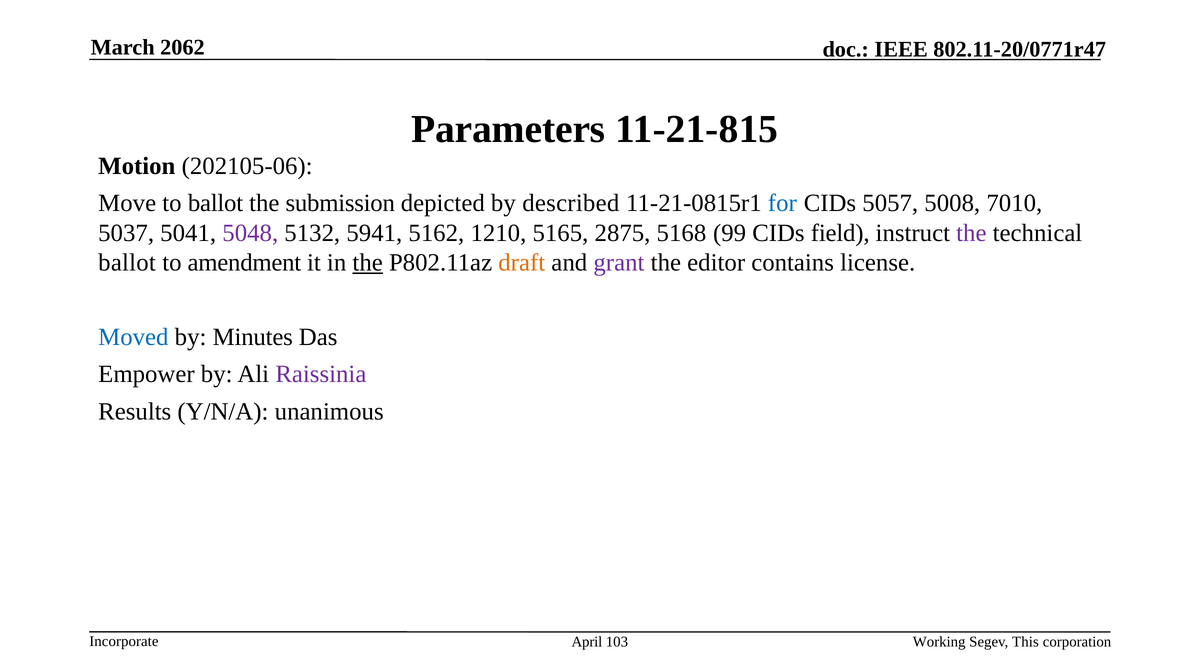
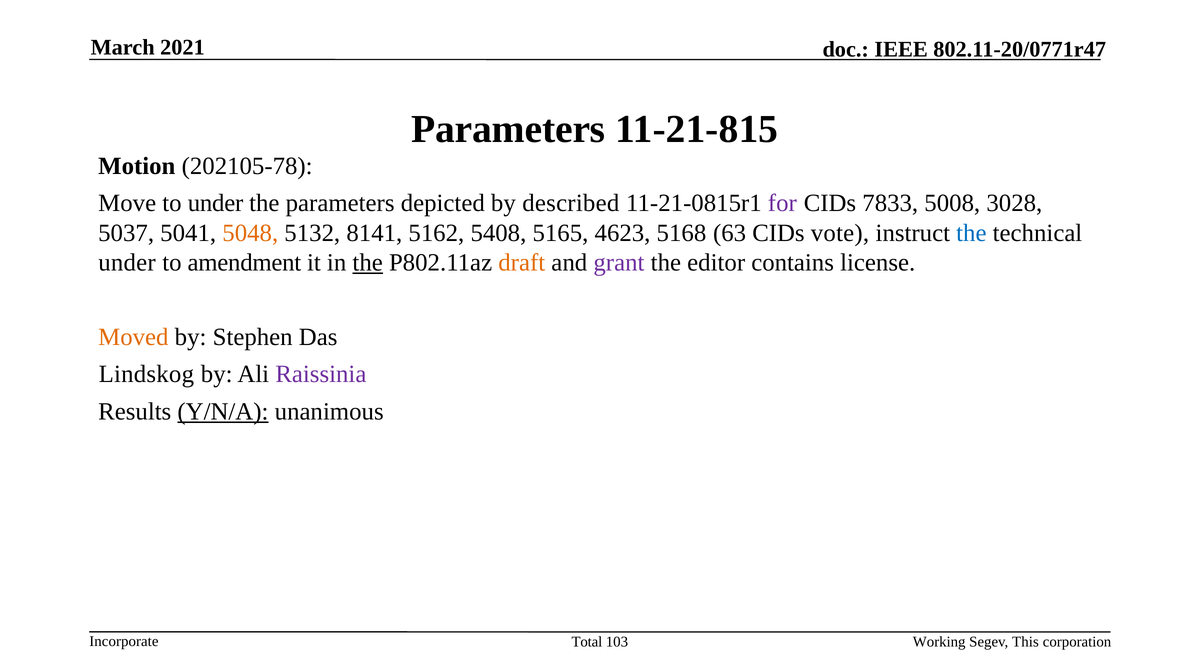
2062: 2062 -> 2021 (182, 47)
202105-06: 202105-06 -> 202105-78 (247, 166)
to ballot: ballot -> under (216, 203)
the submission: submission -> parameters (340, 203)
for colour: blue -> purple (782, 203)
5057: 5057 -> 7833 (890, 203)
7010: 7010 -> 3028 (1014, 203)
5048 colour: purple -> orange (250, 233)
5941: 5941 -> 8141 (374, 233)
1210: 1210 -> 5408 (498, 233)
2875: 2875 -> 4623 (623, 233)
99: 99 -> 63 (730, 233)
field: field -> vote (840, 233)
the colour: purple -> blue (971, 233)
ballot: ballot -> under (127, 263)
Moved colour: blue -> orange (133, 337)
Minutes: Minutes -> Stephen (253, 337)
Empower: Empower -> Lindskog (146, 374)
Y/N/A underline: none -> present (223, 412)
April: April -> Total (587, 642)
